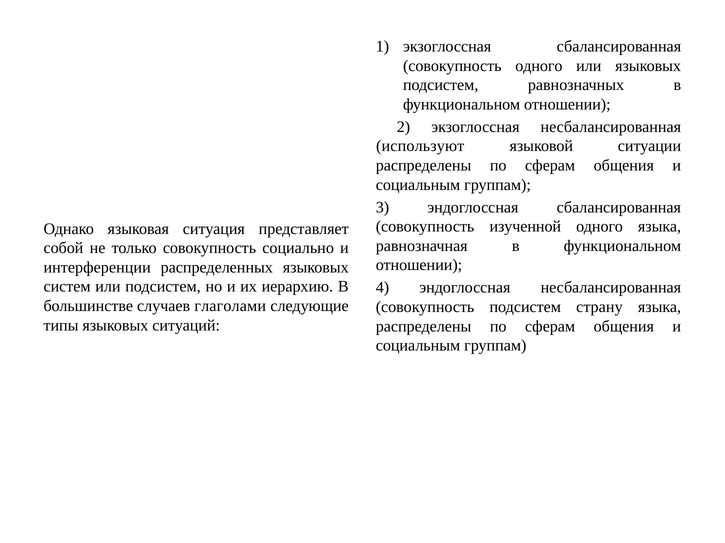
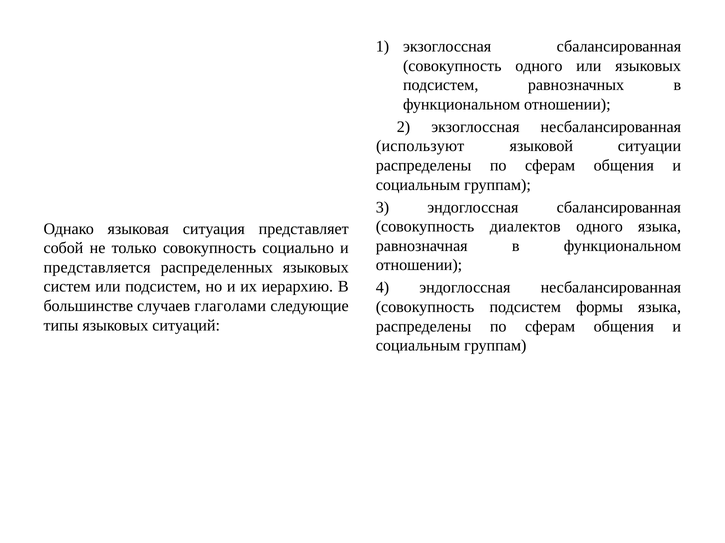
изученной: изученной -> диалектов (525, 227)
интерференции: интерференции -> представляется (97, 268)
страну: страну -> формы (600, 307)
